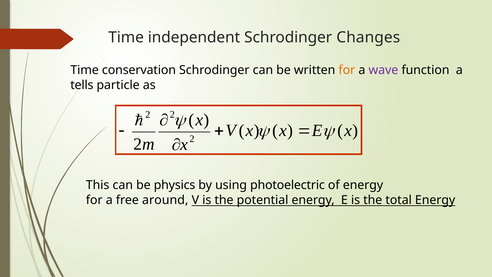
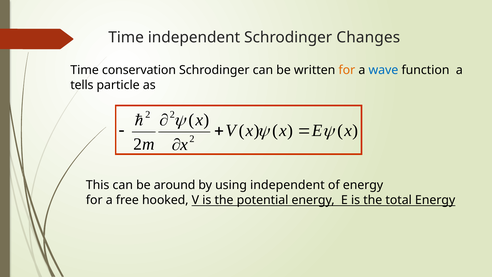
wave colour: purple -> blue (383, 70)
physics: physics -> around (175, 185)
using photoelectric: photoelectric -> independent (287, 185)
around: around -> hooked (165, 200)
